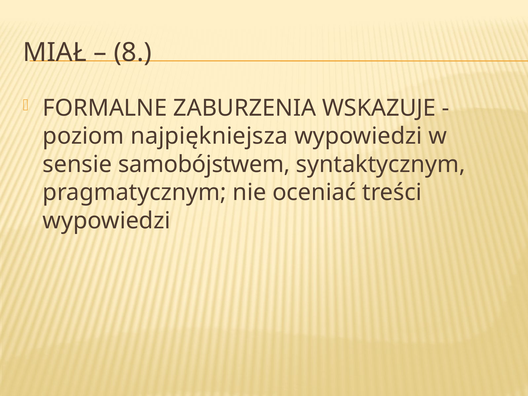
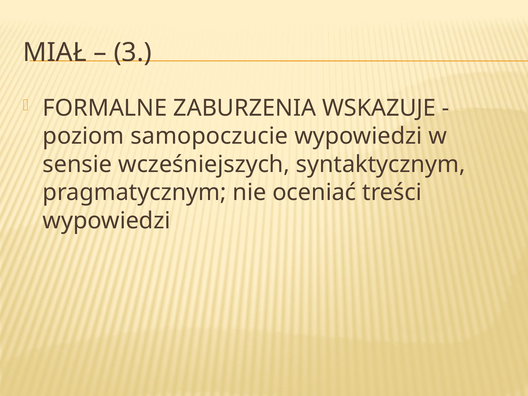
8: 8 -> 3 (133, 52)
najpiękniejsza: najpiękniejsza -> samopoczucie (209, 136)
samobójstwem: samobójstwem -> wcześniejszych (204, 164)
